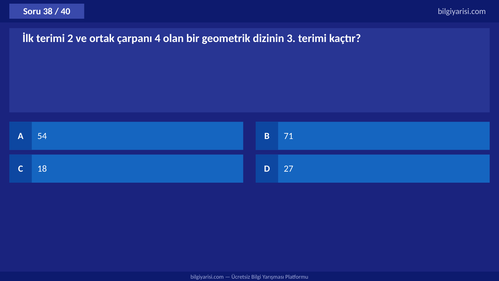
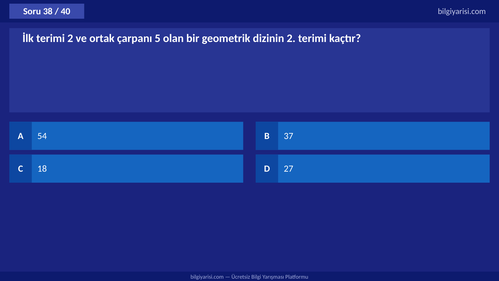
4: 4 -> 5 (158, 38)
dizinin 3: 3 -> 2 (291, 38)
71: 71 -> 37 (289, 136)
